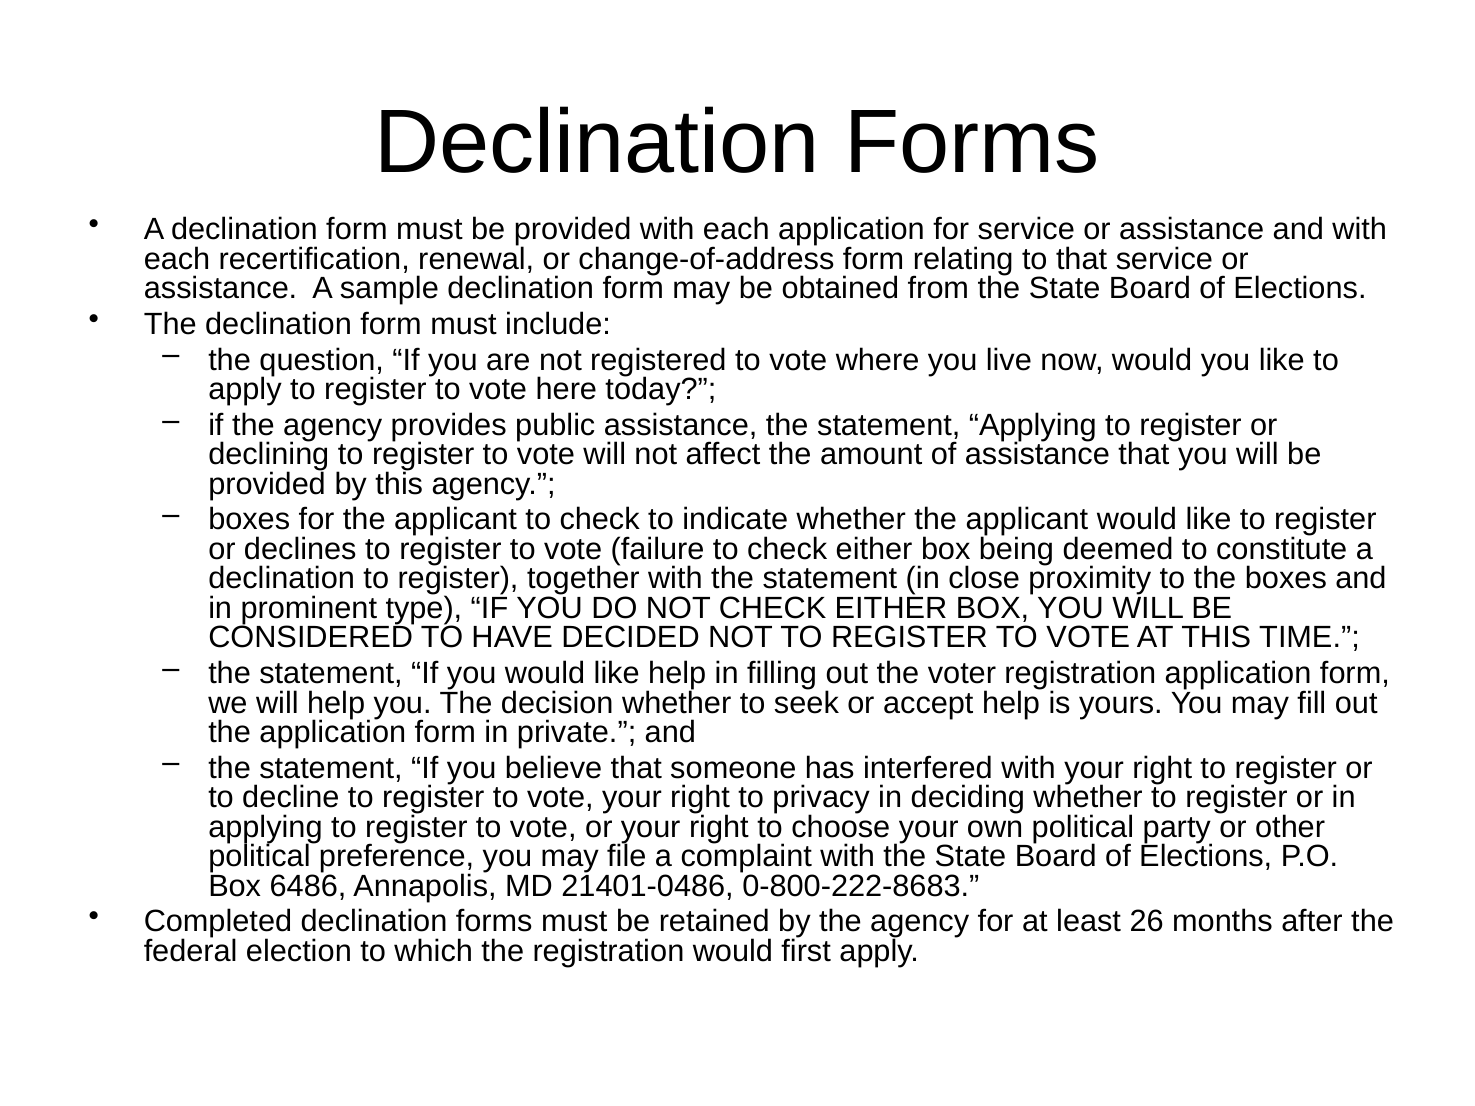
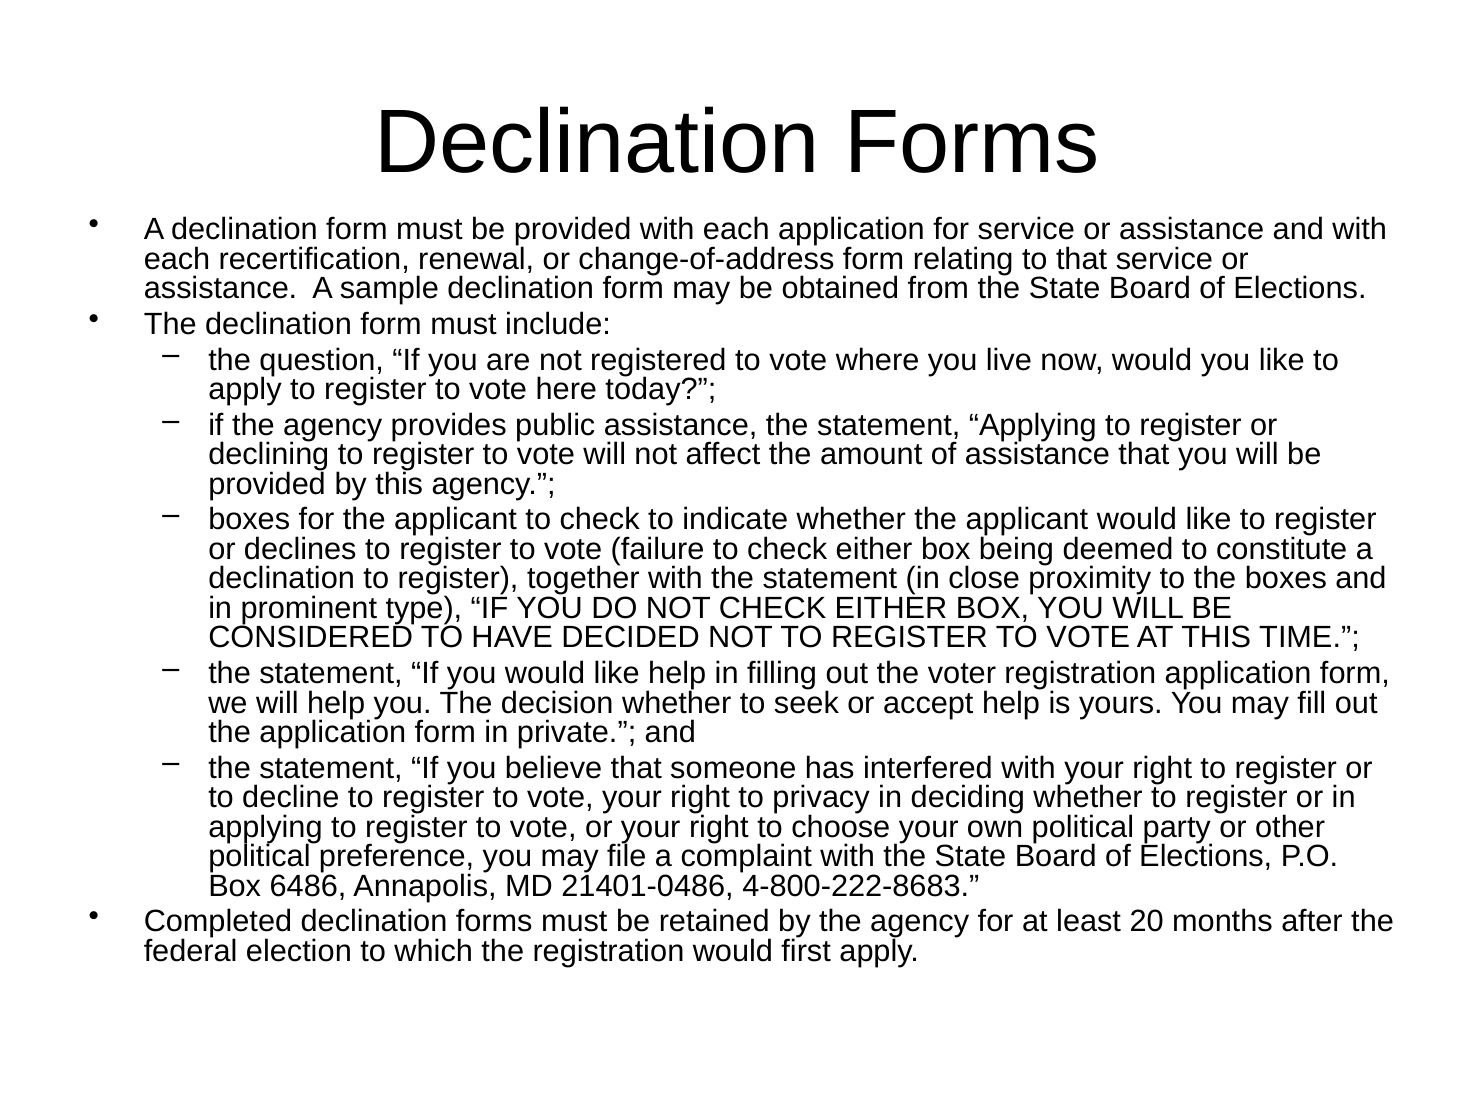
0-800-222-8683: 0-800-222-8683 -> 4-800-222-8683 (861, 886)
26: 26 -> 20 (1147, 922)
